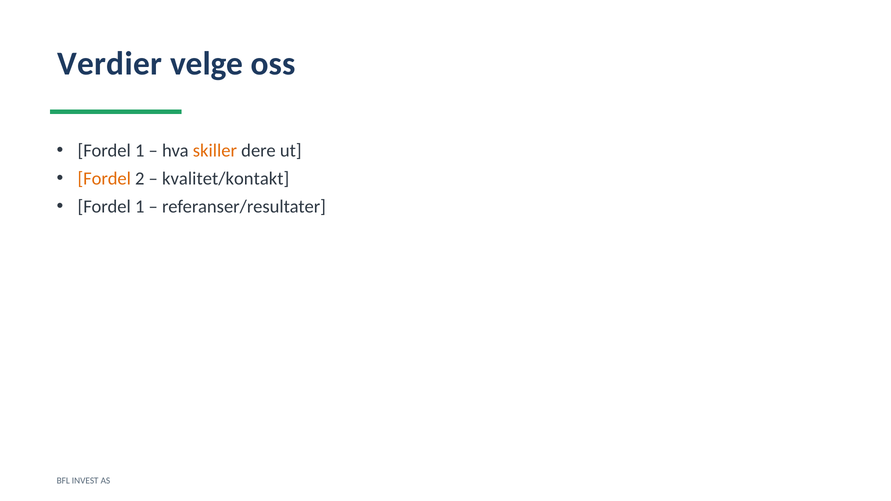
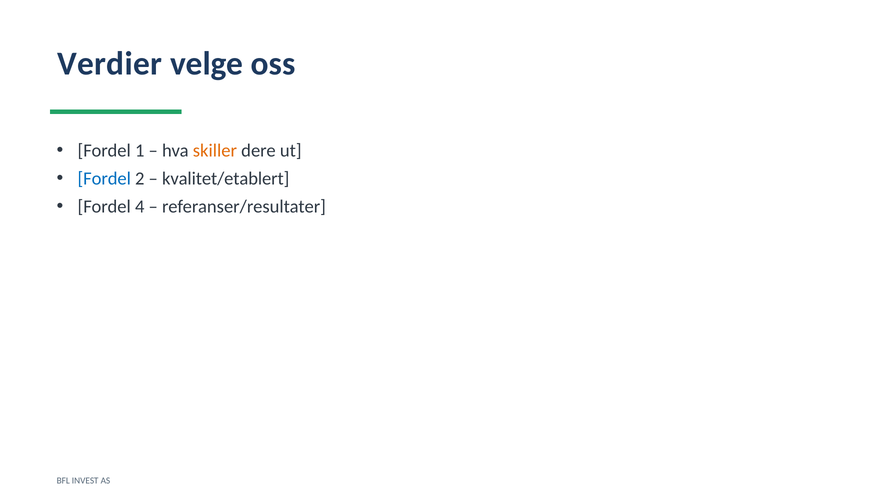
Fordel colour: orange -> blue (104, 179)
kvalitet/kontakt: kvalitet/kontakt -> kvalitet/etablert (226, 179)
1: 1 -> 4 (140, 207)
